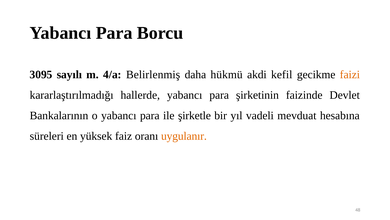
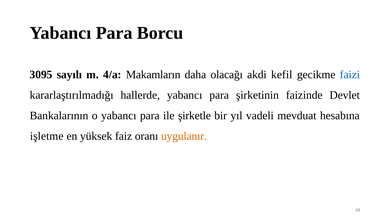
Belirlenmiş: Belirlenmiş -> Makamların (153, 74)
hükmü: hükmü -> olacağı (227, 74)
faizi colour: orange -> blue (350, 74)
süreleri: süreleri -> işletme (47, 136)
